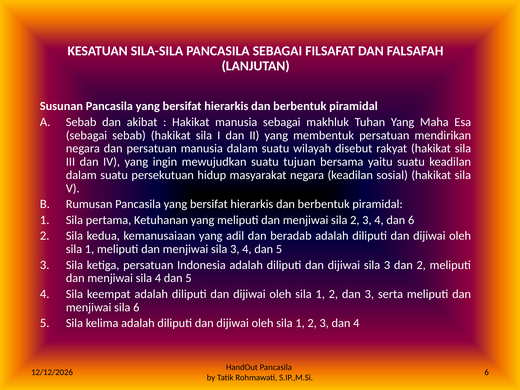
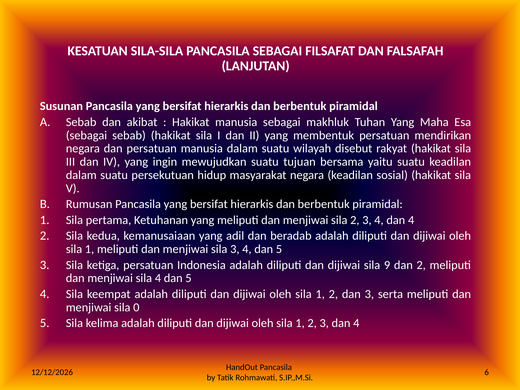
4 dan 6: 6 -> 4 (411, 220)
dijiwai sila 3: 3 -> 9 (387, 265)
sila 6: 6 -> 0 (136, 307)
